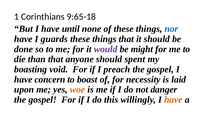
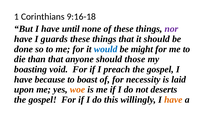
9:65-18: 9:65-18 -> 9:16-18 (81, 17)
nor colour: blue -> purple (171, 29)
would colour: purple -> blue (106, 49)
spent: spent -> those (135, 59)
concern: concern -> because (50, 80)
danger: danger -> deserts (164, 90)
